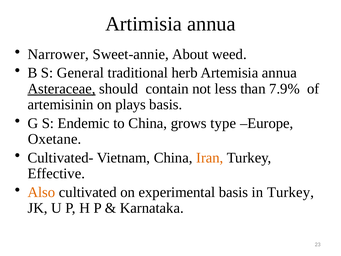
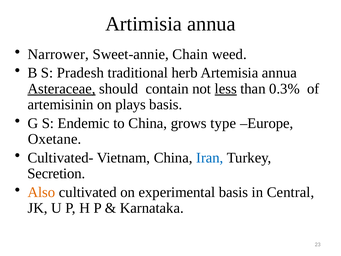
About: About -> Chain (190, 54)
General: General -> Pradesh (80, 73)
less underline: none -> present (226, 89)
7.9%: 7.9% -> 0.3% (285, 89)
Iran colour: orange -> blue (210, 158)
Effective: Effective -> Secretion (56, 173)
in Turkey: Turkey -> Central (291, 192)
